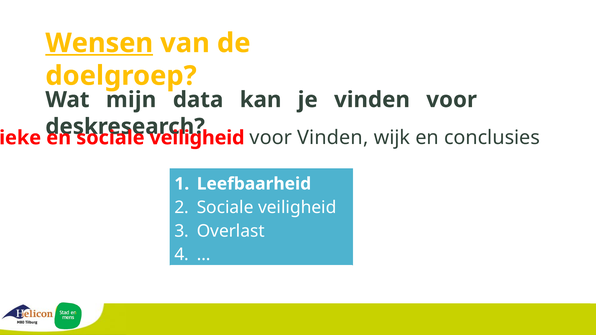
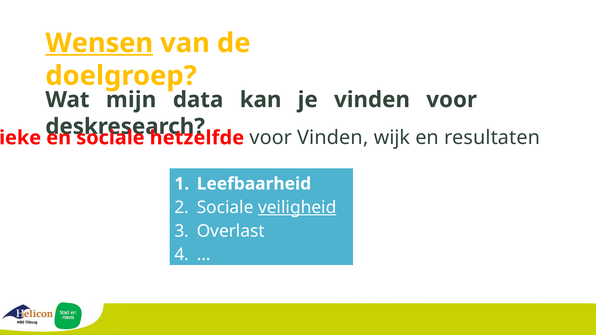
veiligheid: veiligheid -> hetzelfde (197, 138)
conclusies: conclusies -> resultaten (492, 138)
veiligheid underline: none -> present (297, 208)
